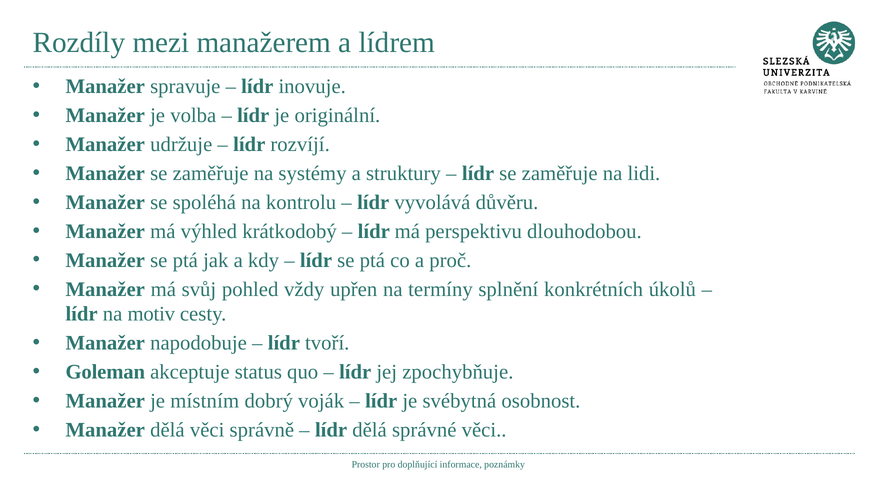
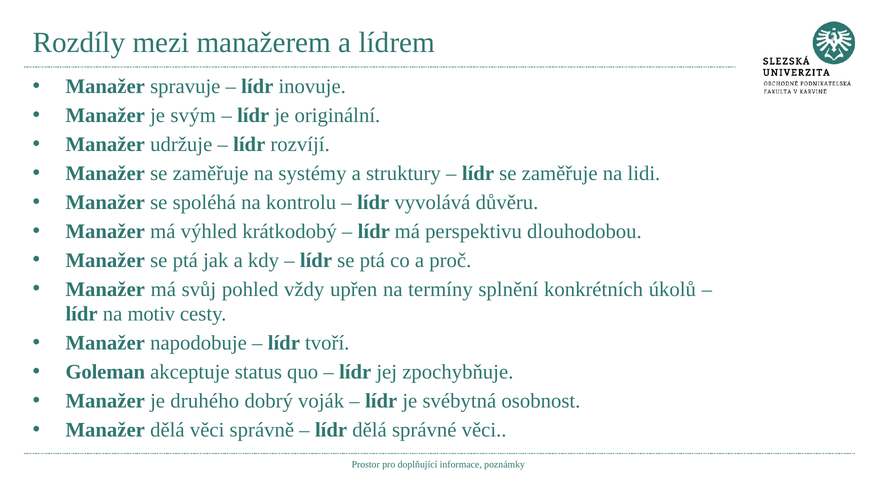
volba: volba -> svým (193, 115)
místním: místním -> druhého (205, 401)
